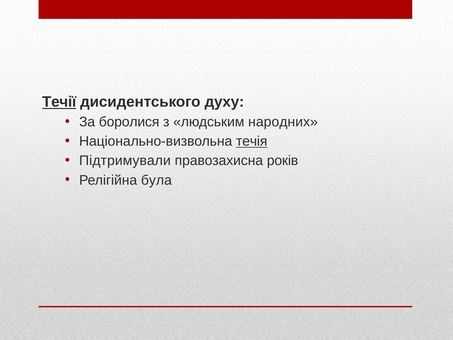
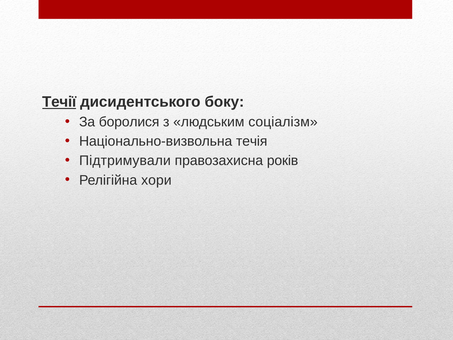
духу: духу -> боку (224, 102)
народних: народних -> соціалізм (283, 122)
течія underline: present -> none (252, 141)
була: була -> хори (156, 180)
